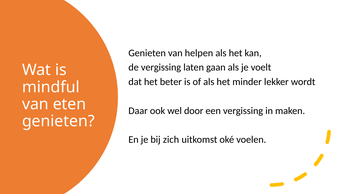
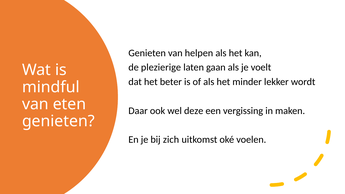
de vergissing: vergissing -> plezierige (161, 67)
door: door -> deze (194, 111)
